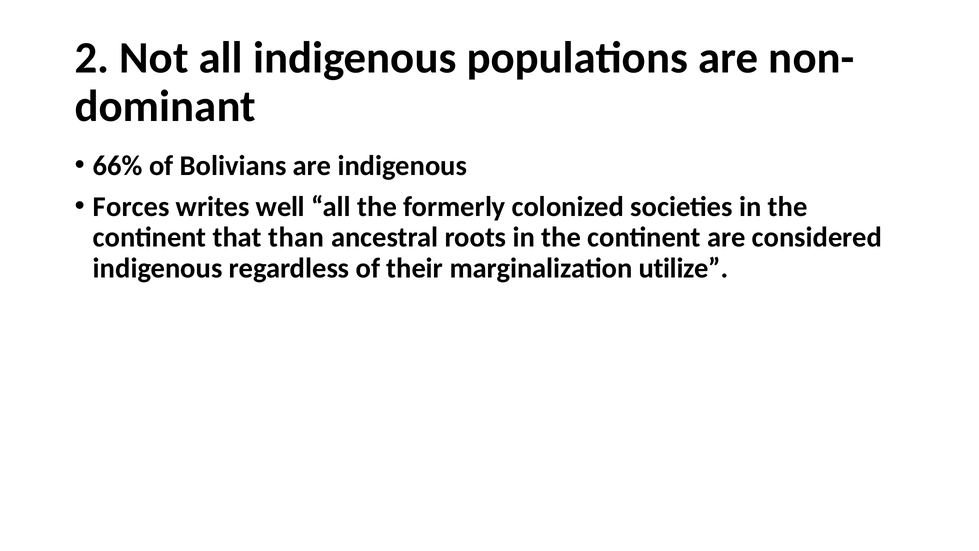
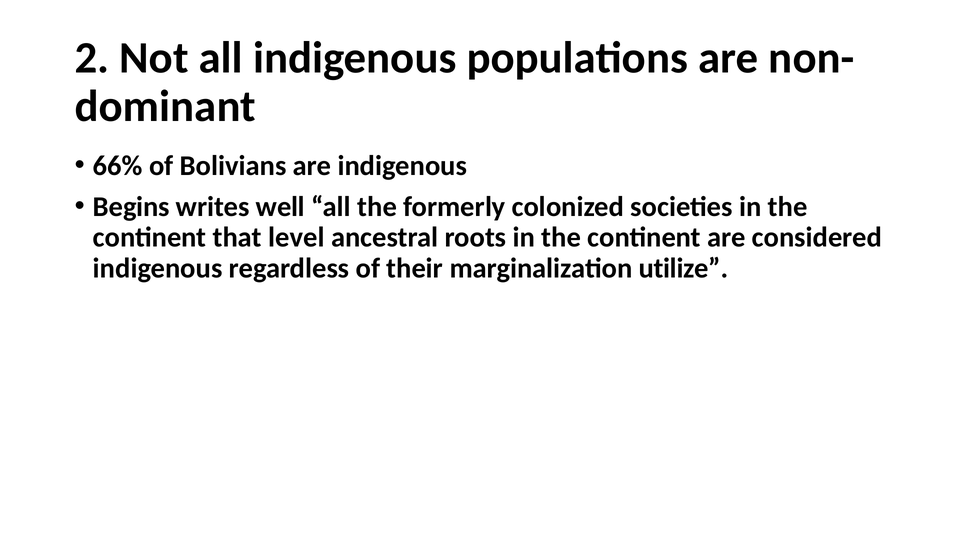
Forces: Forces -> Begins (131, 207)
than: than -> level (296, 237)
